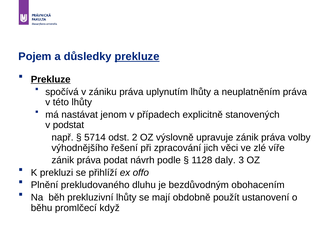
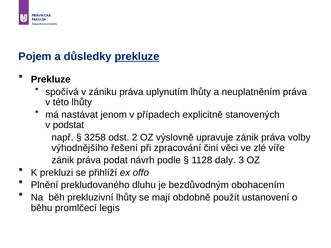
Prekluze underline: present -> none (51, 80)
5714: 5714 -> 3258 (95, 138)
jich: jich -> činí (211, 148)
když: když -> legis (110, 208)
